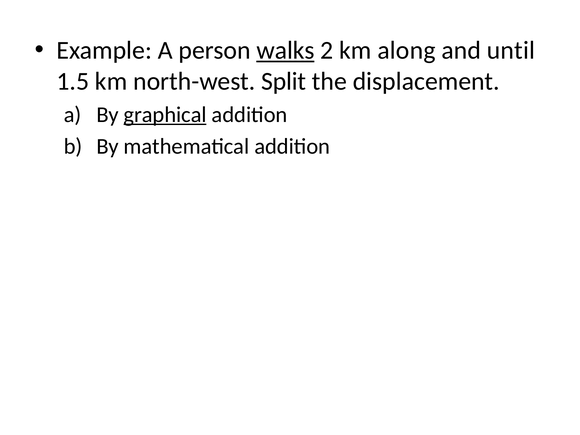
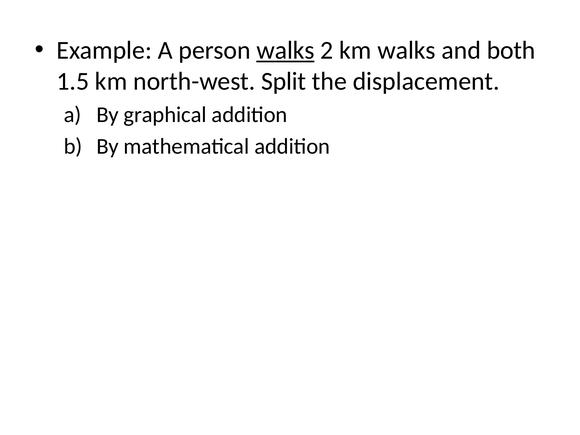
km along: along -> walks (407, 50)
until: until -> both (511, 50)
graphical underline: present -> none (165, 115)
